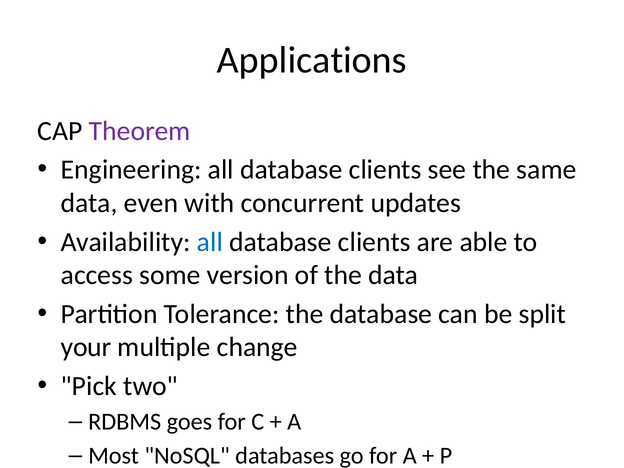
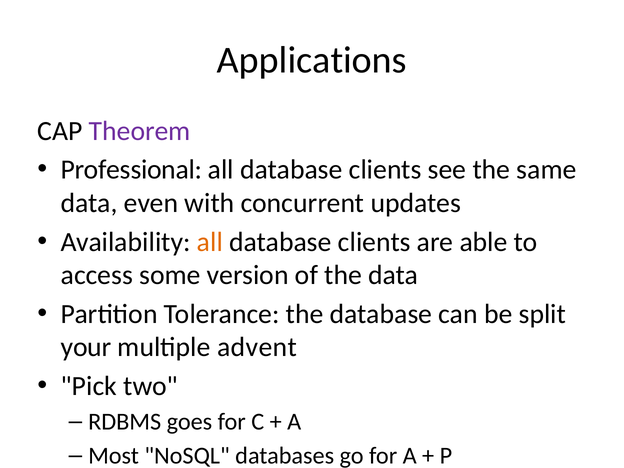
Engineering: Engineering -> Professional (131, 170)
all colour: blue -> orange (210, 242)
change: change -> advent (257, 347)
